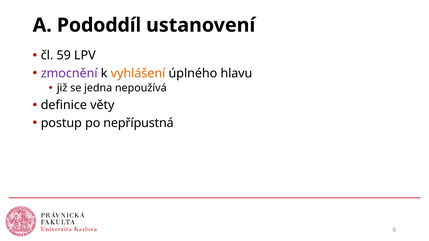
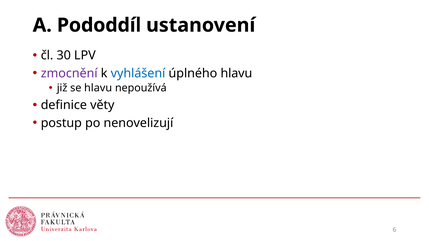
59: 59 -> 30 (64, 55)
vyhlášení colour: orange -> blue (138, 73)
se jedna: jedna -> hlavu (98, 88)
nepřípustná: nepřípustná -> nenovelizují (138, 123)
